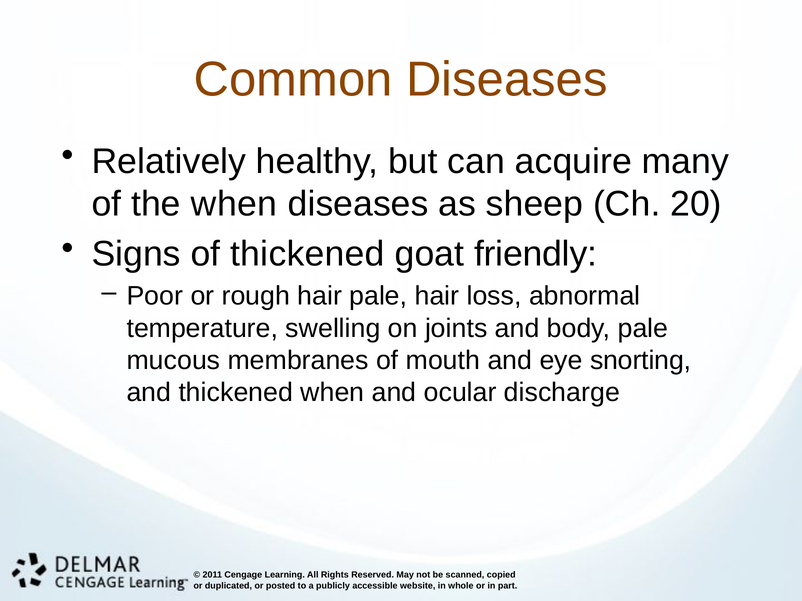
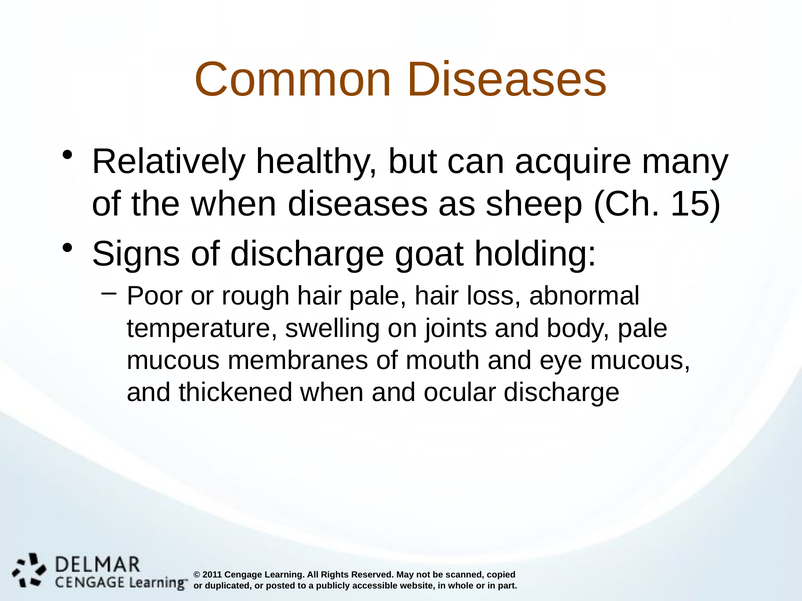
20: 20 -> 15 (696, 204)
of thickened: thickened -> discharge (308, 254)
friendly: friendly -> holding (536, 254)
eye snorting: snorting -> mucous (641, 361)
